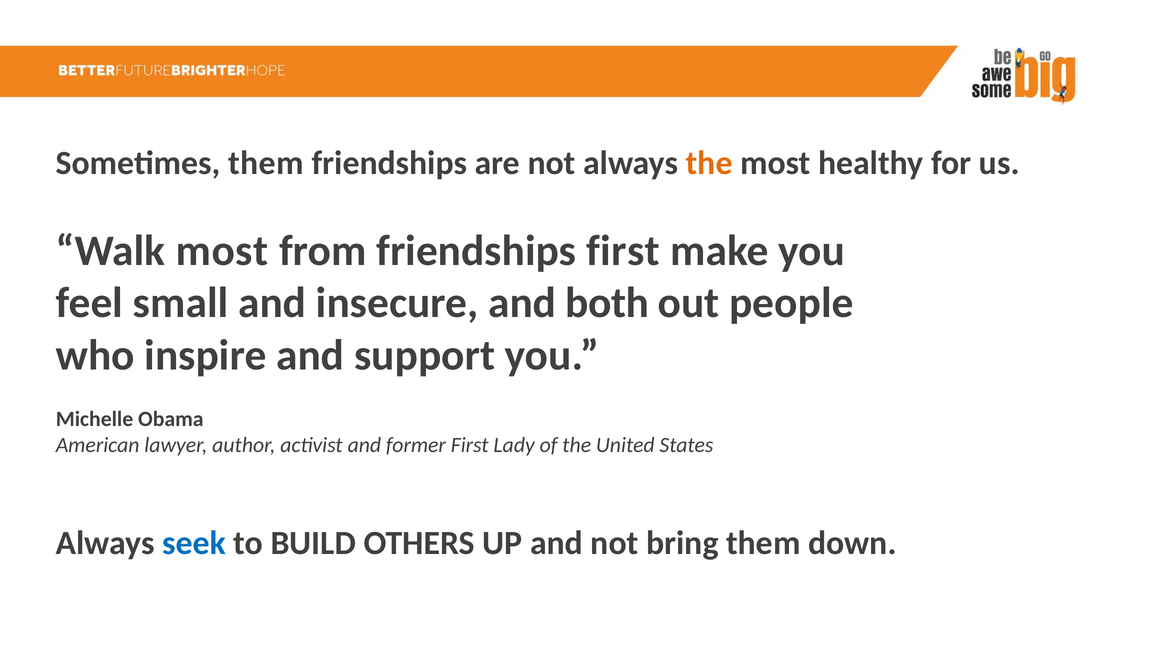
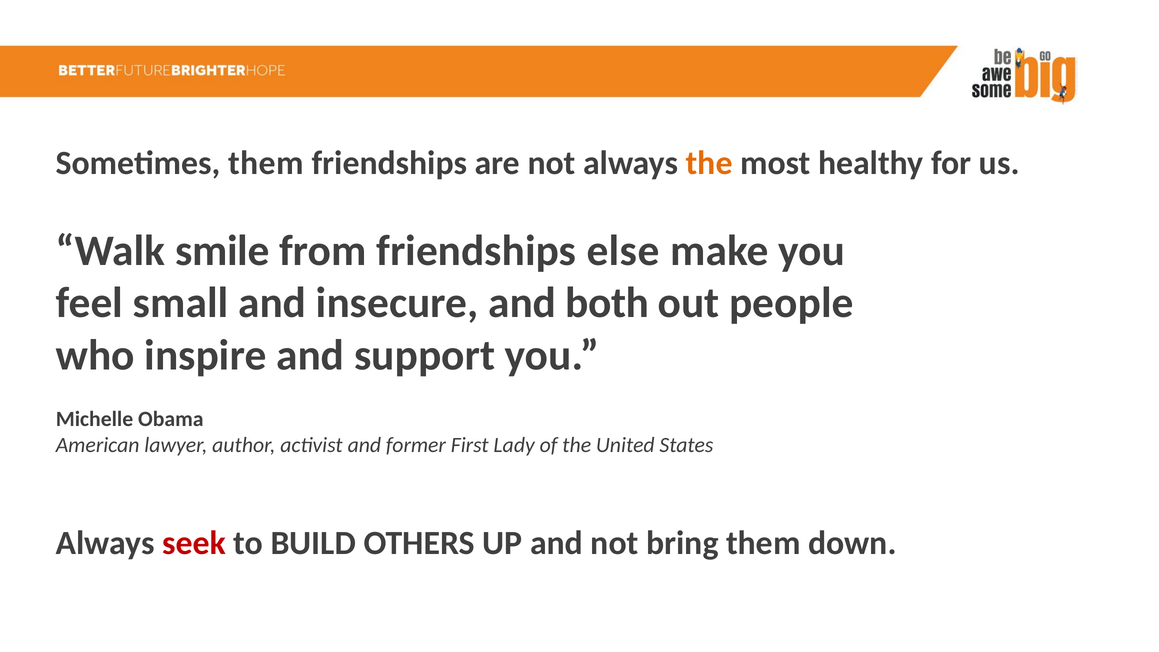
Walk most: most -> smile (222, 251)
friendships first: first -> else (623, 251)
seek colour: blue -> red (194, 543)
